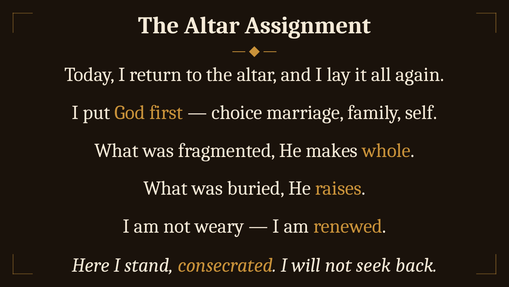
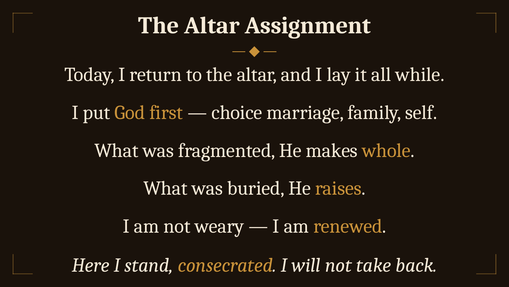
again: again -> while (420, 75)
seek: seek -> take (374, 265)
